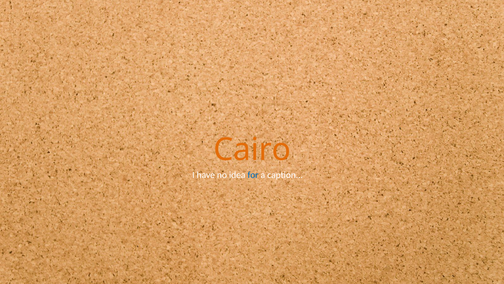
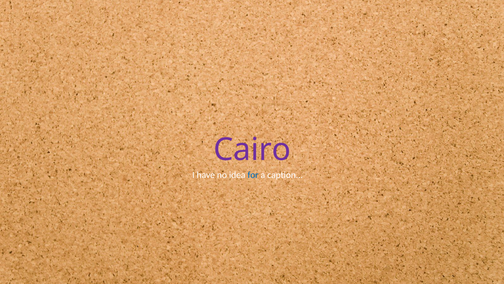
Cairo colour: orange -> purple (252, 149)
